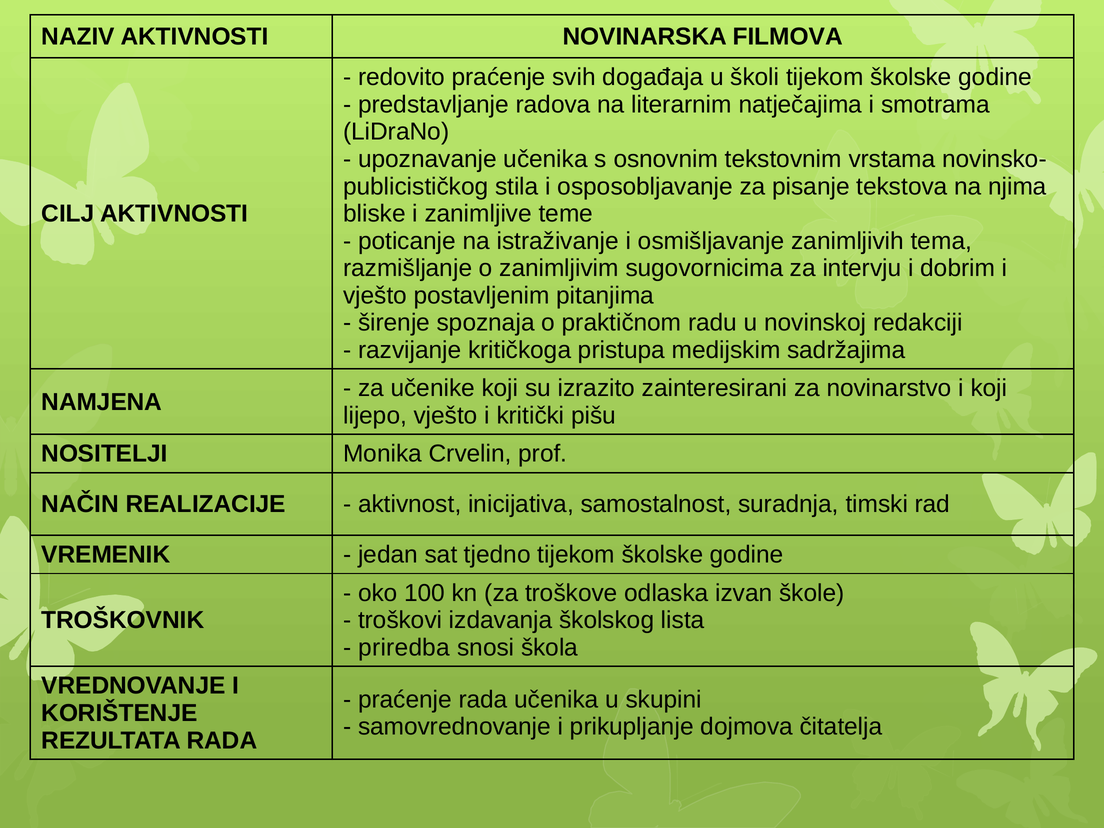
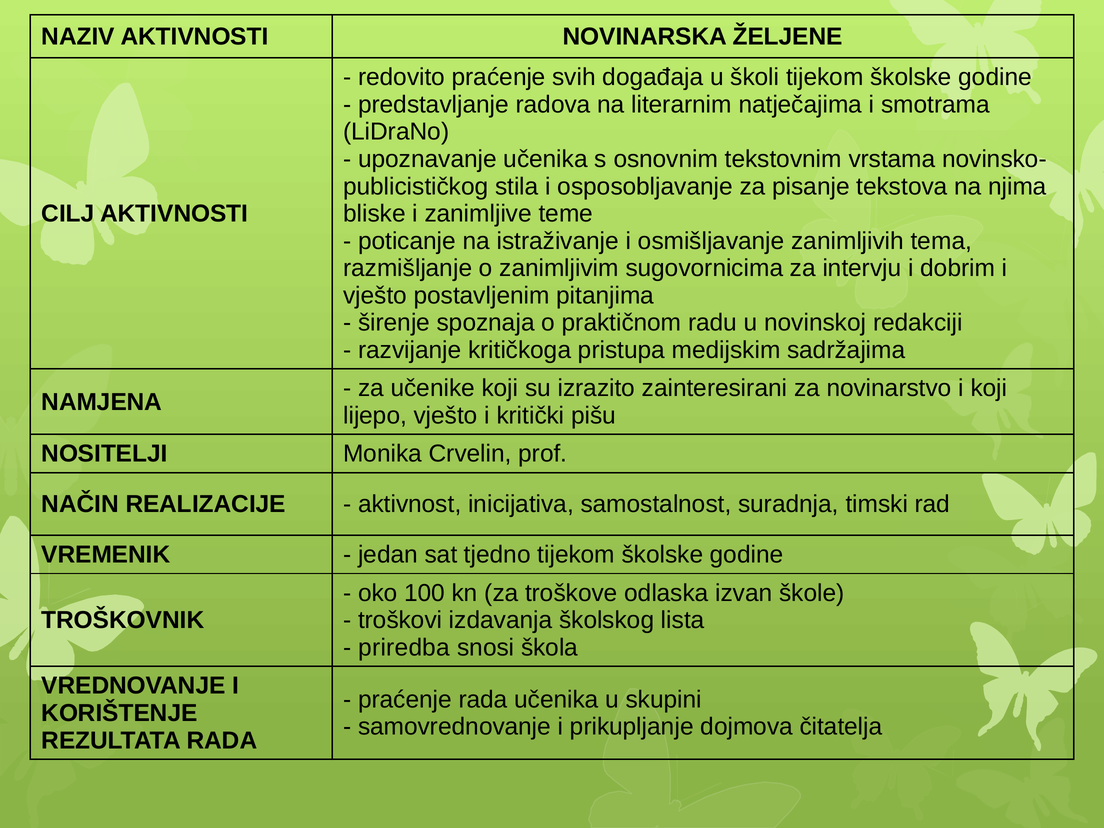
FILMOVA: FILMOVA -> ŽELJENE (788, 37)
